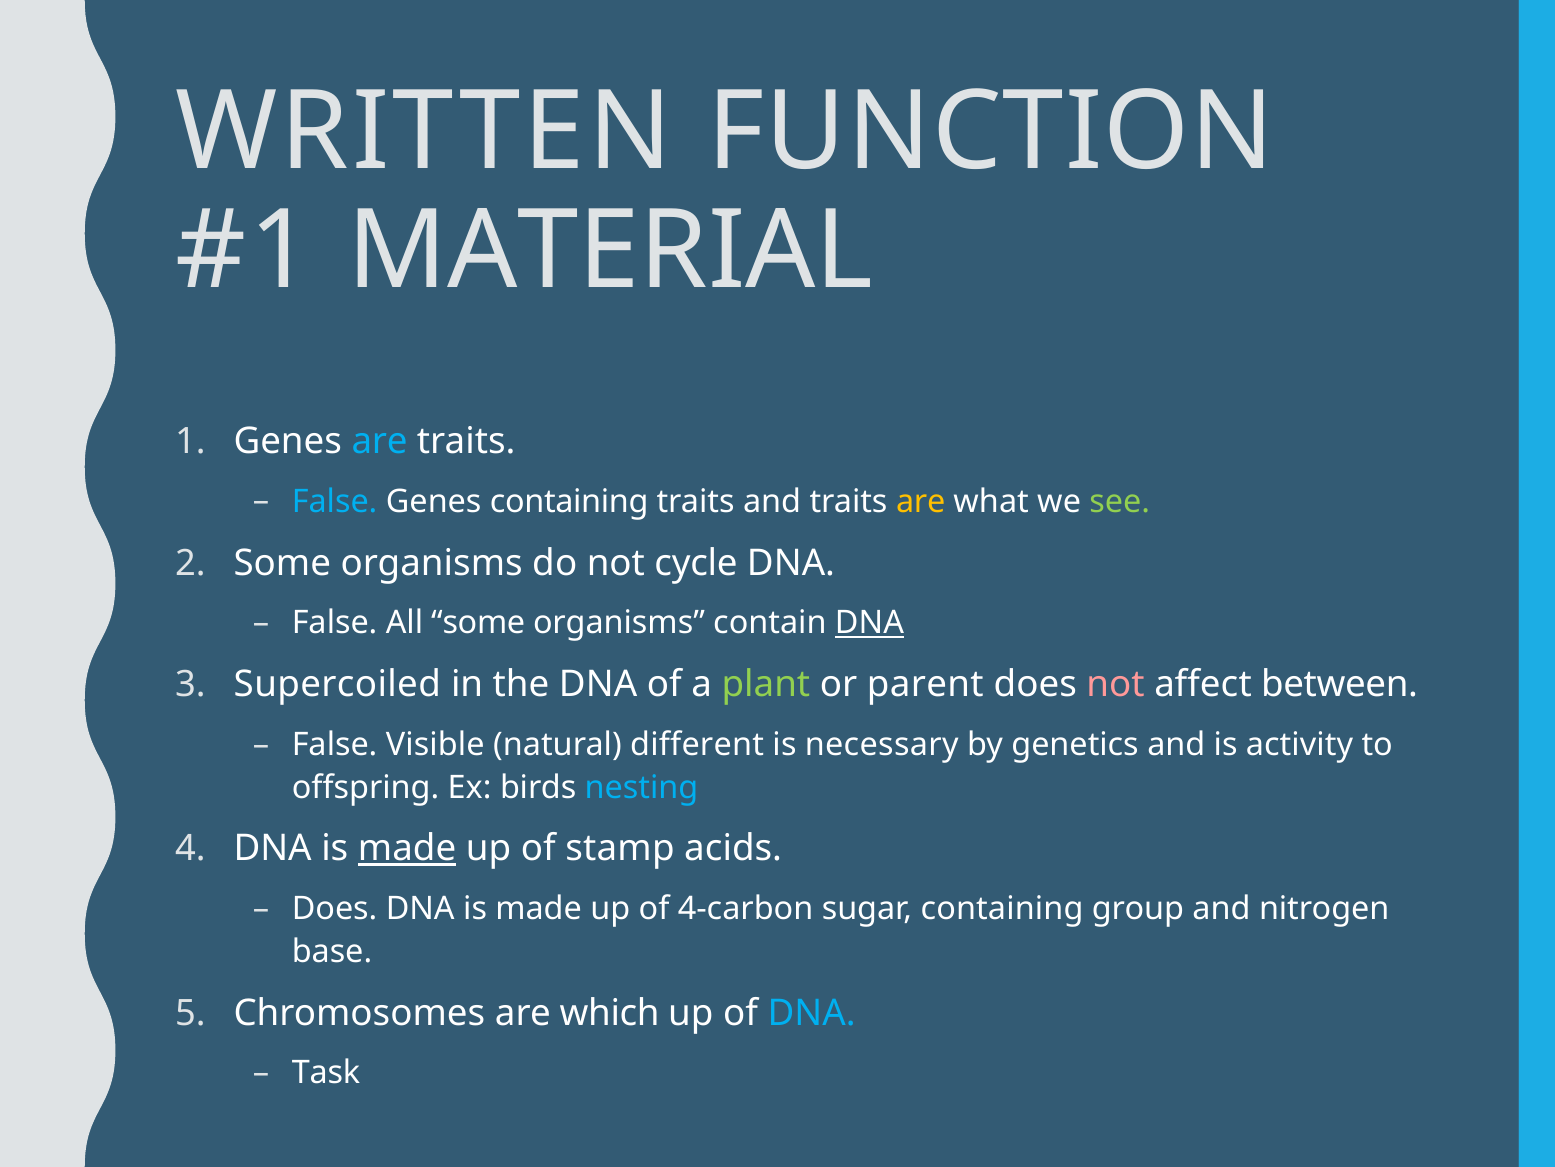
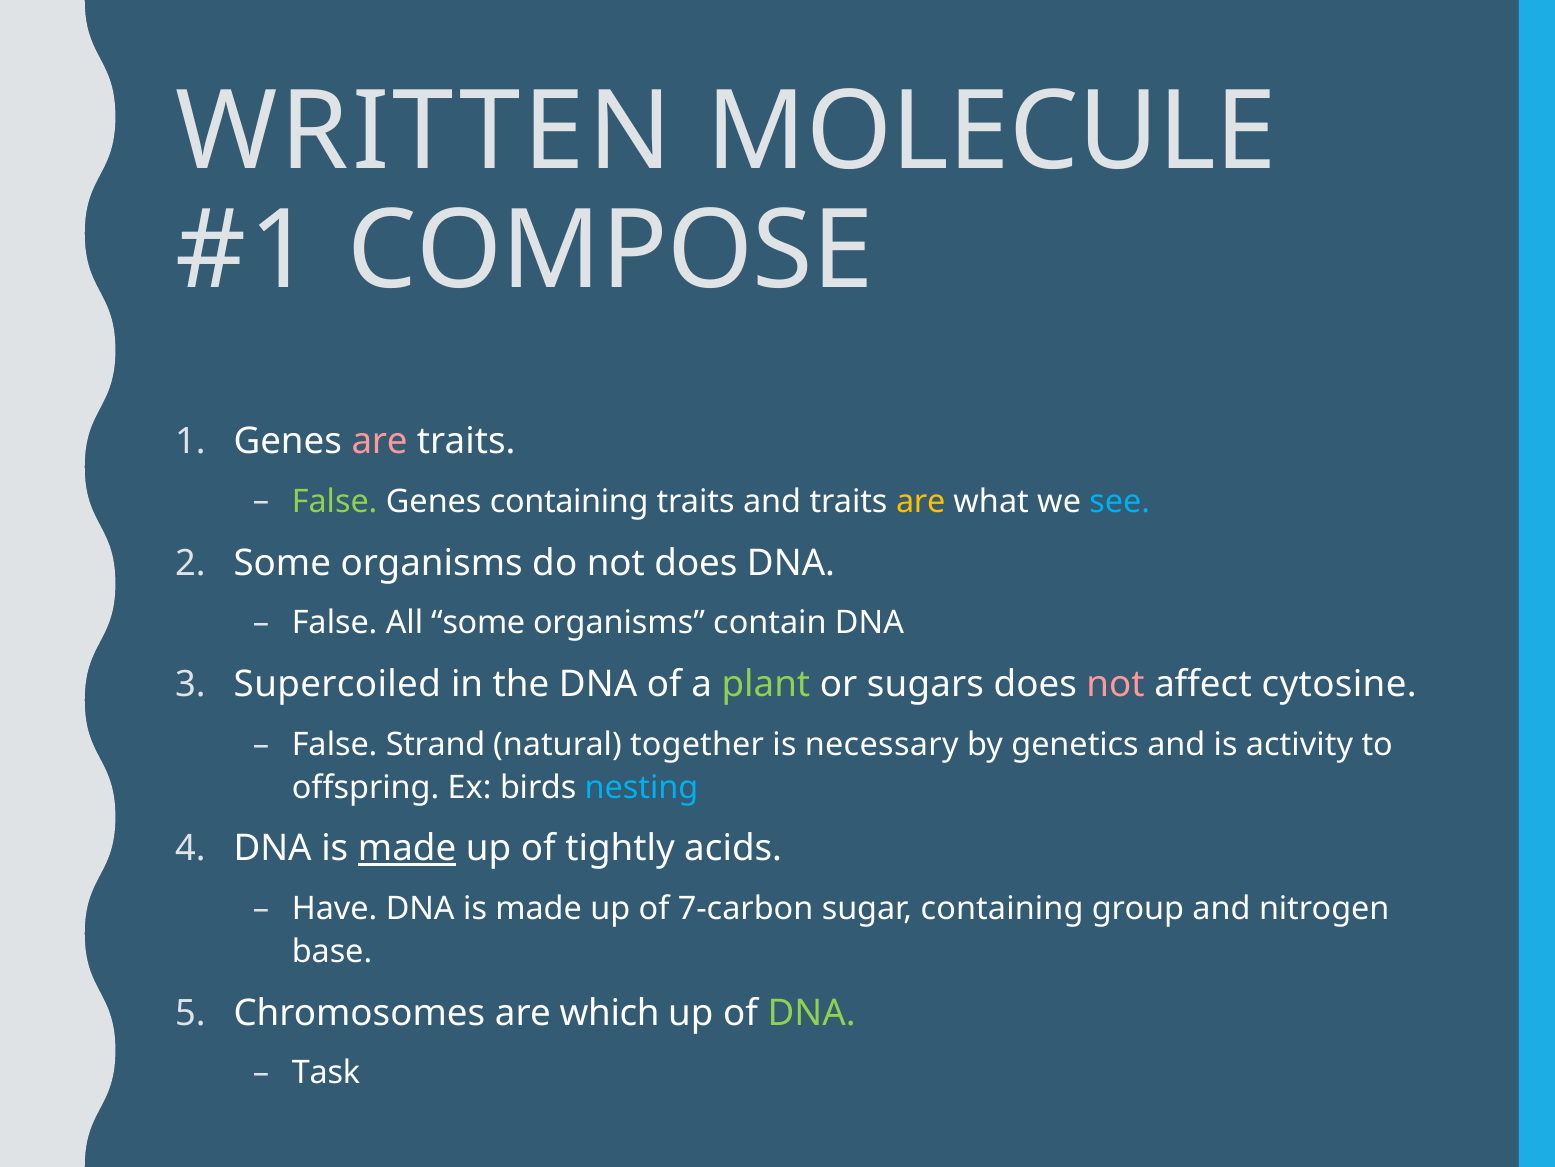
FUNCTION: FUNCTION -> MOLECULE (992, 132)
MATERIAL: MATERIAL -> COMPOSE (611, 251)
are colour: light blue -> pink (380, 441)
False colour: light blue -> light green (335, 501)
see colour: light green -> light blue (1120, 501)
not cycle: cycle -> does (696, 563)
DNA underline: present -> none (869, 623)
parent: parent -> sugars (925, 684)
between: between -> cytosine (1339, 684)
Visible: Visible -> Strand (435, 744)
different: different -> together (697, 744)
stamp: stamp -> tightly (620, 848)
Does: Does -> Have (335, 908)
4-carbon: 4-carbon -> 7-carbon (746, 908)
DNA colour: light blue -> light green (812, 1012)
